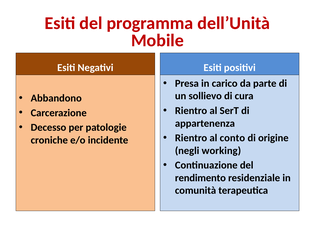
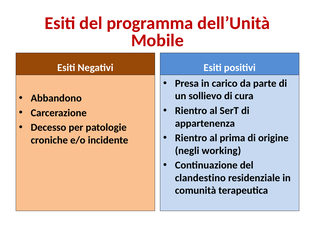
conto: conto -> prima (232, 138)
rendimento: rendimento -> clandestino (200, 178)
